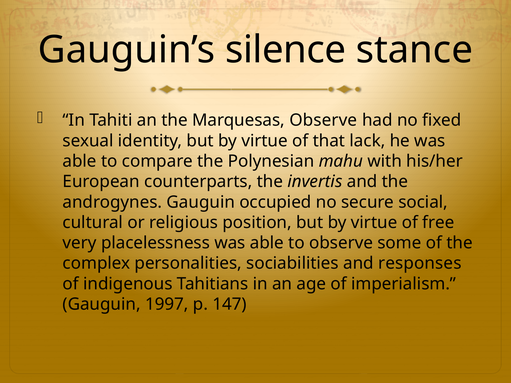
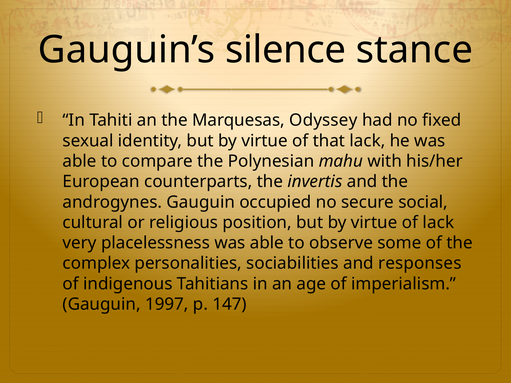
Marquesas Observe: Observe -> Odyssey (323, 120)
of free: free -> lack (438, 223)
